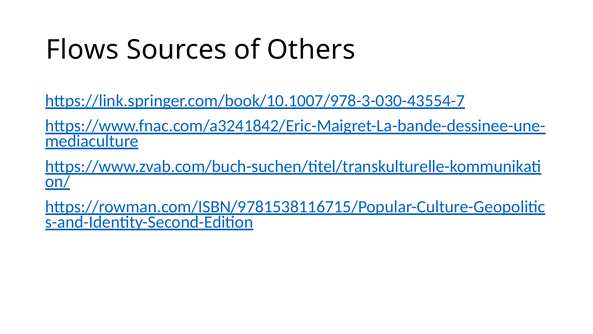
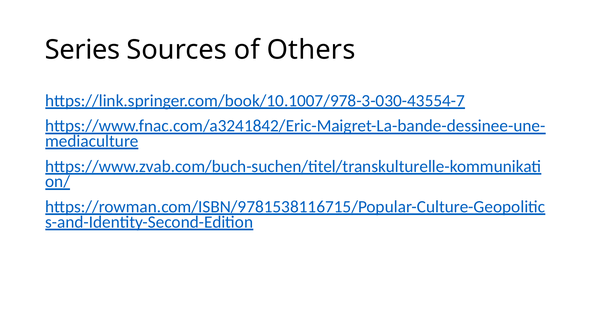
Flows: Flows -> Series (83, 50)
